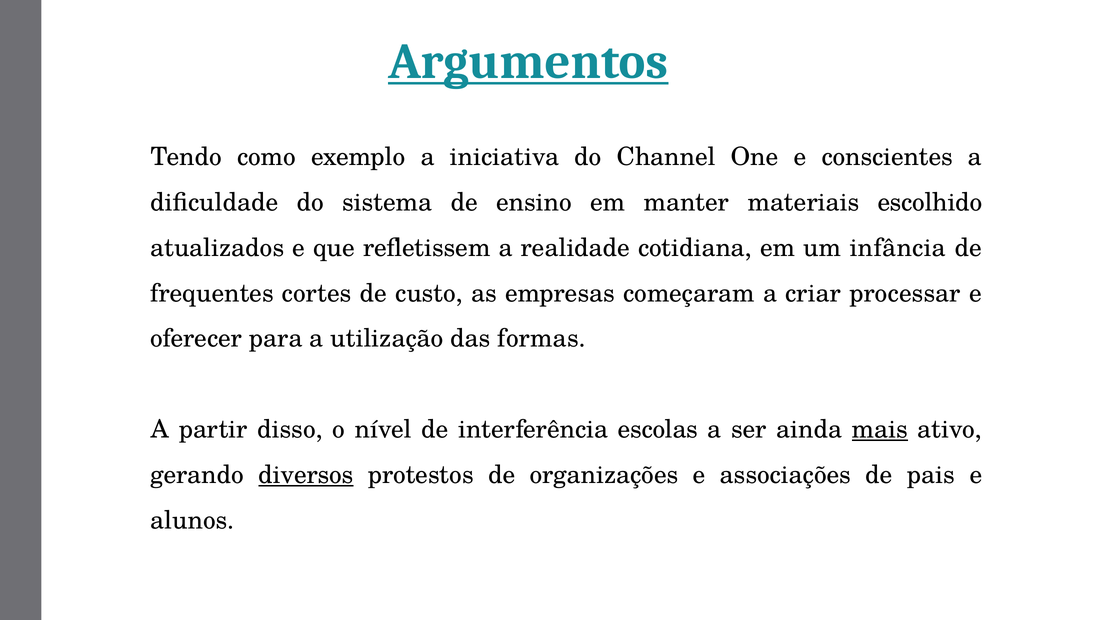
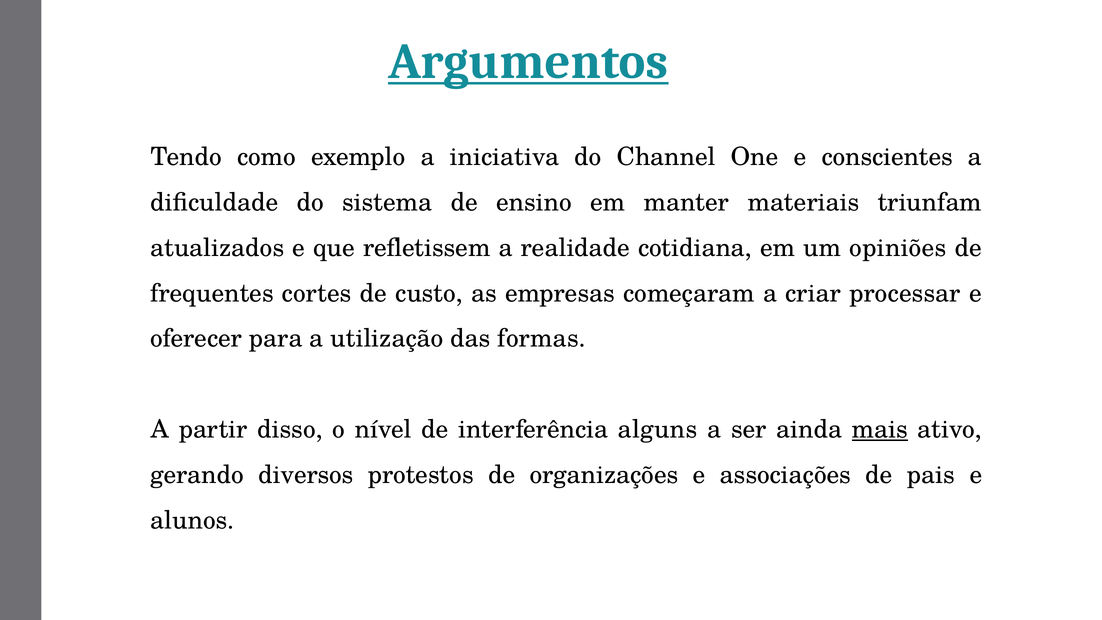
escolhido: escolhido -> triunfam (930, 202)
infância: infância -> opiniões (898, 248)
escolas: escolas -> alguns (658, 429)
diversos underline: present -> none (306, 475)
